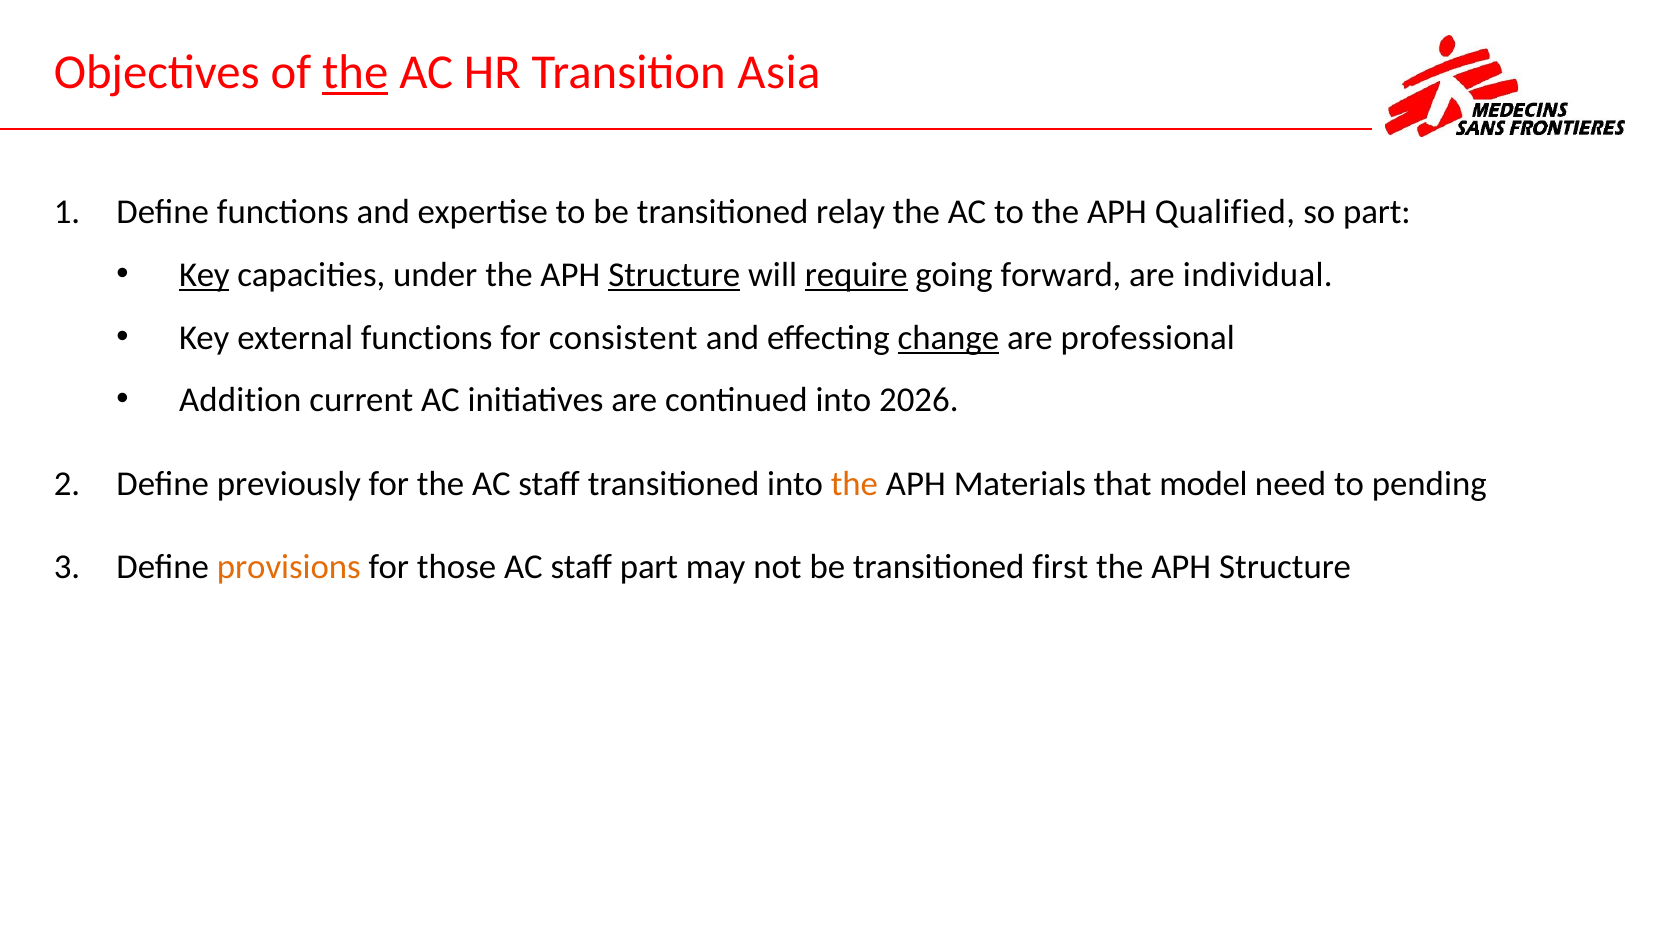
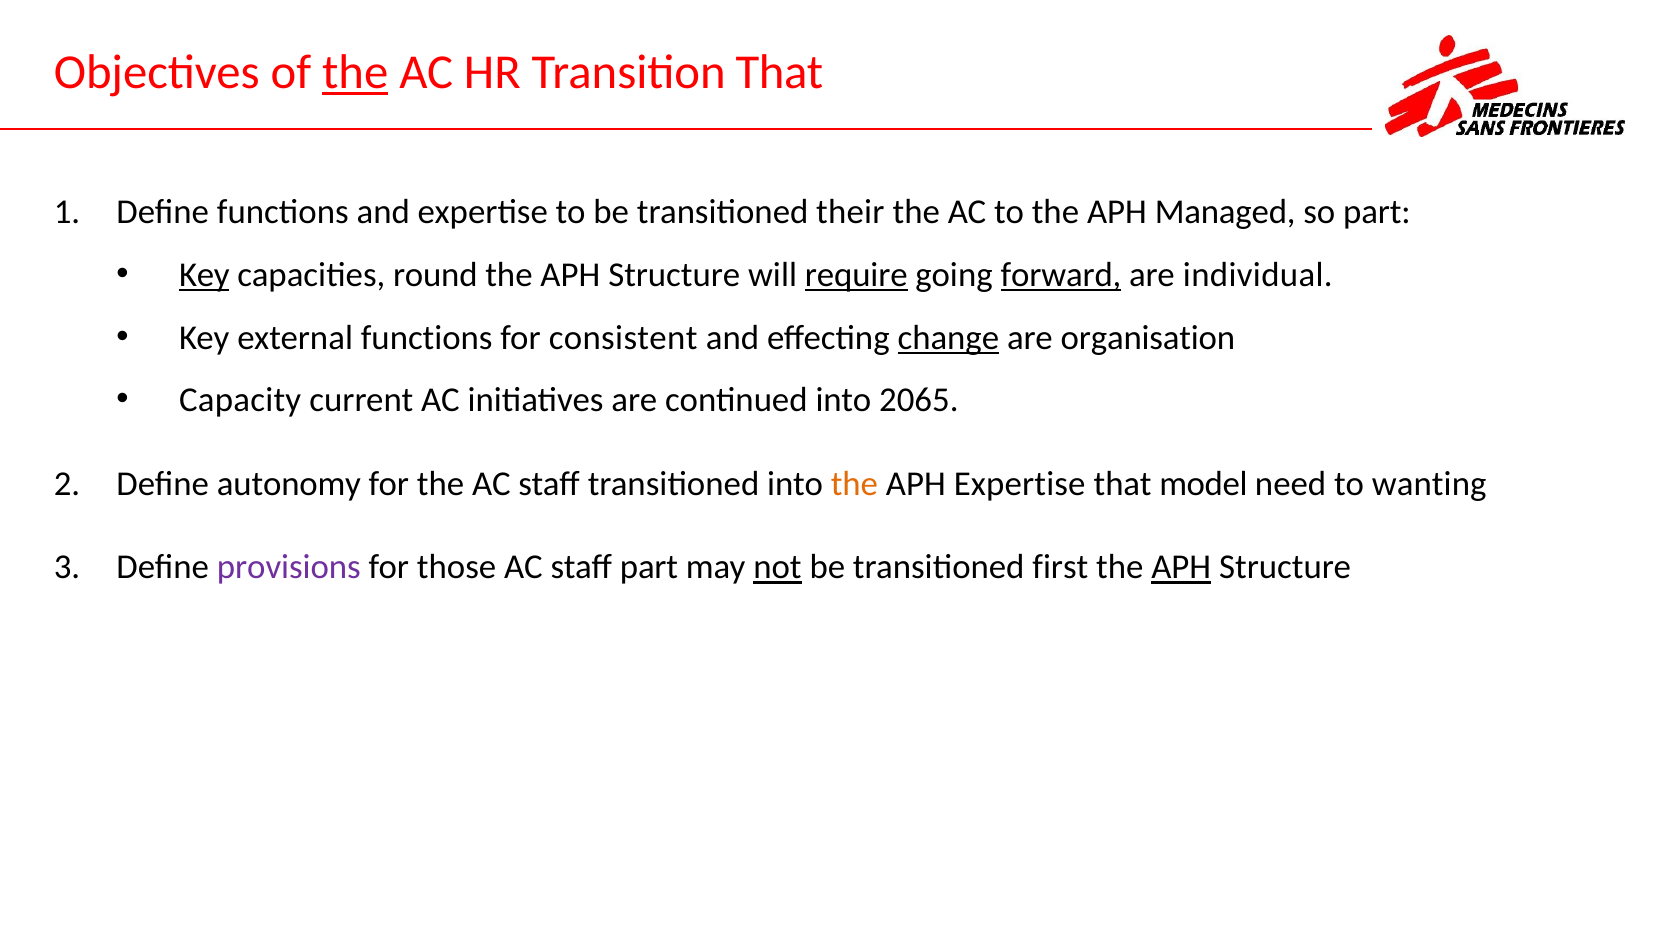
Transition Asia: Asia -> That (779, 72)
relay: relay -> their (850, 212)
Qualified: Qualified -> Managed (1225, 212)
under: under -> round (435, 275)
Structure underline: present -> none (674, 275)
forward underline: none -> present (1061, 275)
professional: professional -> organisation (1148, 338)
Addition: Addition -> Capacity (240, 400)
2026: 2026 -> 2065 (919, 400)
previously: previously -> autonomy (289, 484)
APH Materials: Materials -> Expertise (1020, 484)
pending: pending -> wanting (1429, 484)
provisions colour: orange -> purple (289, 567)
not underline: none -> present (777, 567)
APH underline: none -> present (1181, 567)
